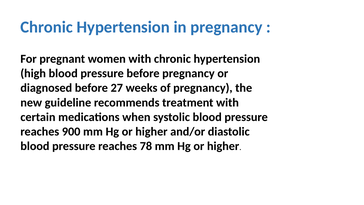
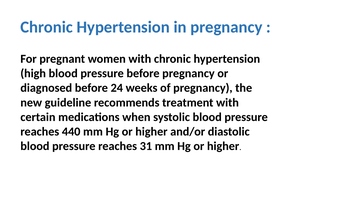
27: 27 -> 24 (117, 88)
900: 900 -> 440 (71, 131)
78: 78 -> 31 (146, 146)
